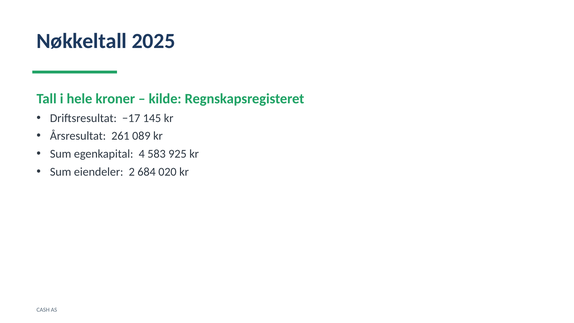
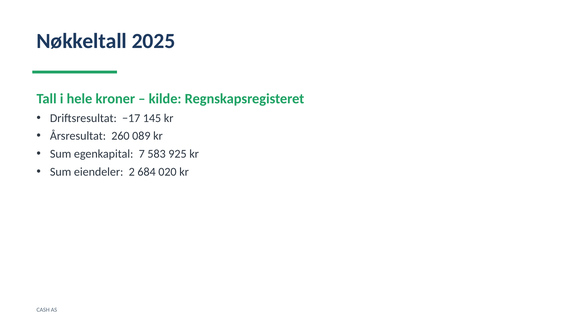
261: 261 -> 260 (120, 136)
4: 4 -> 7 (142, 154)
